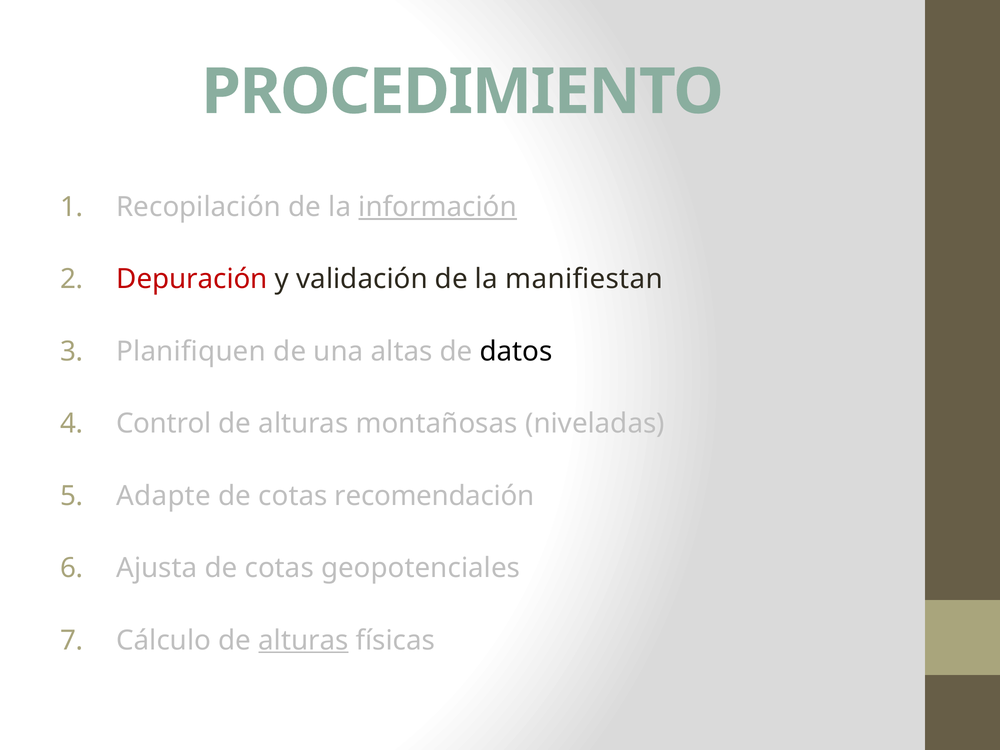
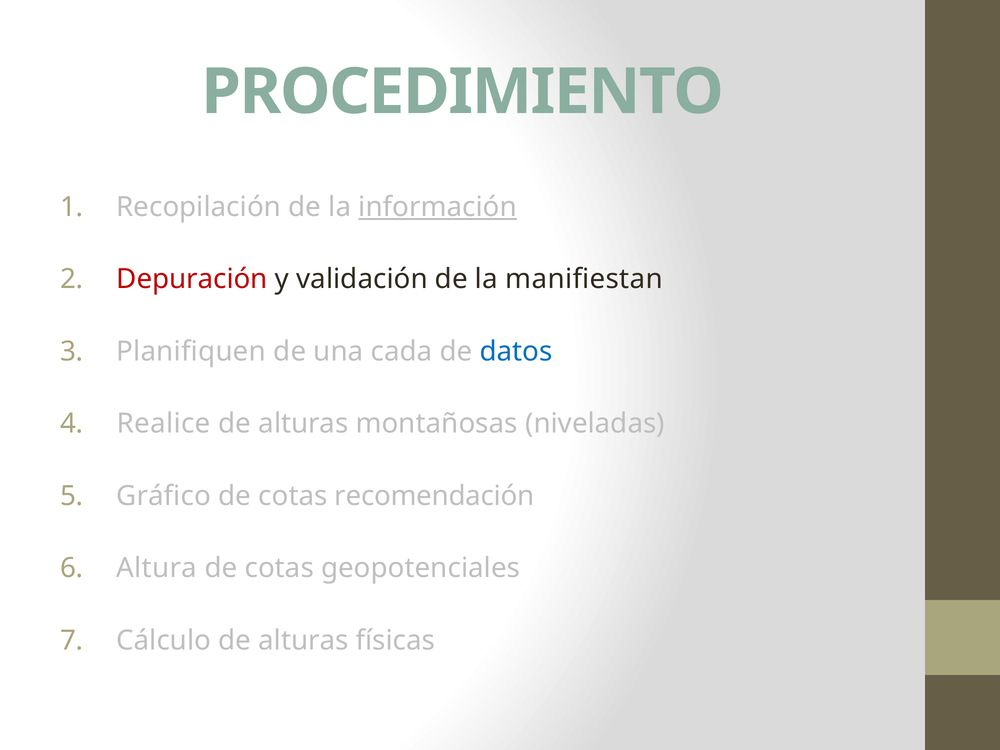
altas: altas -> cada (402, 351)
datos colour: black -> blue (516, 351)
Control: Control -> Realice (164, 424)
Adapte: Adapte -> Gráfico (164, 496)
Ajusta: Ajusta -> Altura (157, 568)
alturas underline: present -> none (303, 640)
